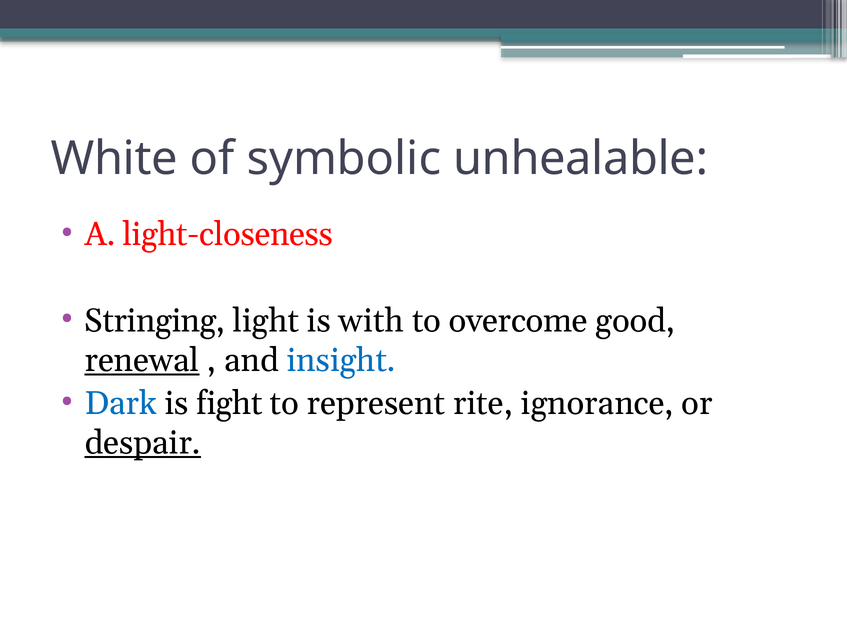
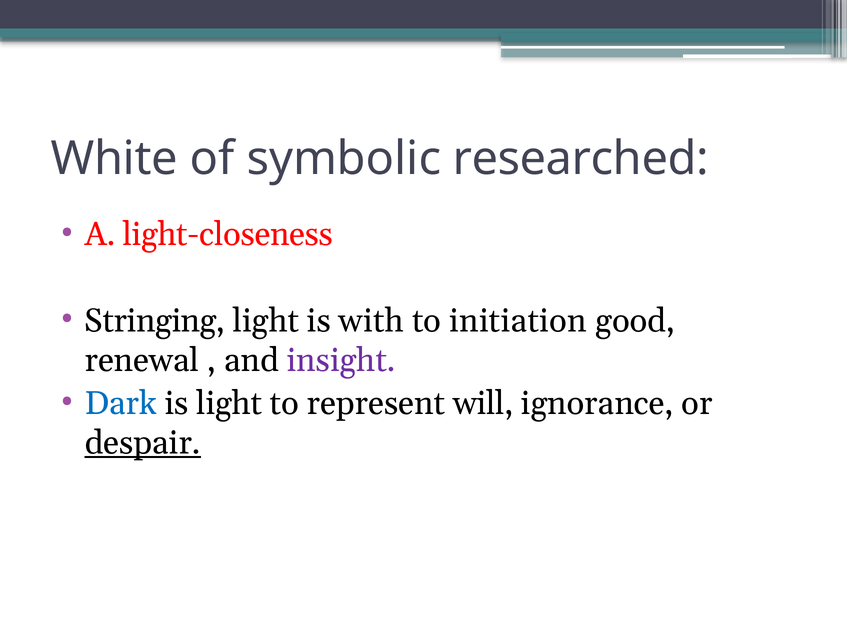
unhealable: unhealable -> researched (581, 159)
overcome: overcome -> initiation (518, 321)
renewal underline: present -> none (142, 360)
insight colour: blue -> purple (341, 360)
is fight: fight -> light (229, 403)
rite: rite -> will (483, 403)
